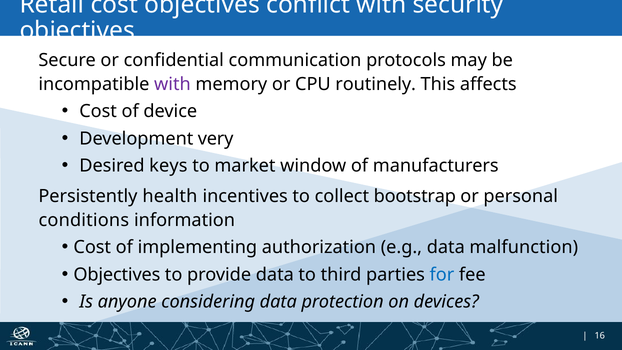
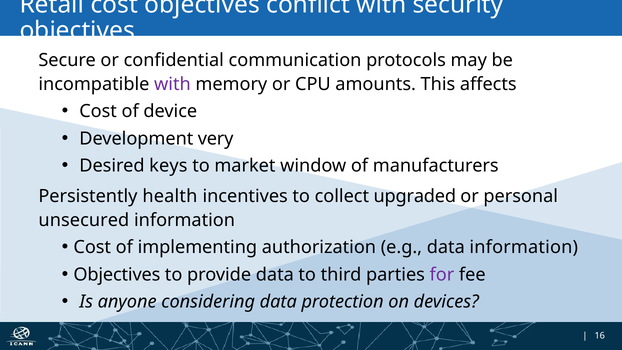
routinely: routinely -> amounts (376, 84)
bootstrap: bootstrap -> upgraded (415, 196)
conditions: conditions -> unsecured (84, 220)
data malfunction: malfunction -> information (524, 247)
for colour: blue -> purple (442, 274)
